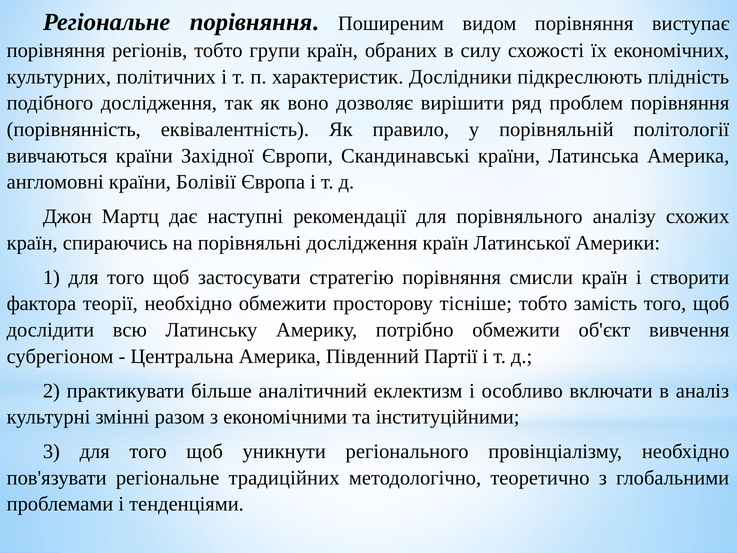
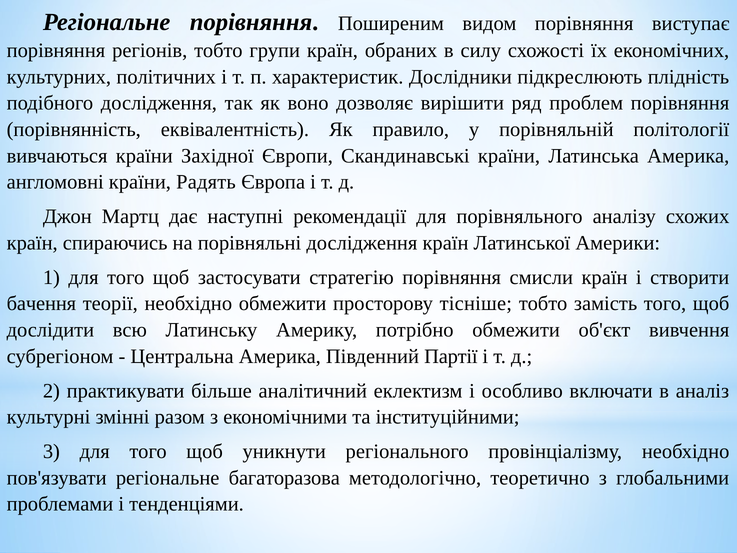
Болівії: Болівії -> Радять (206, 182)
фактора: фактора -> бачення (41, 304)
традиційних: традиційних -> багаторазова (284, 478)
